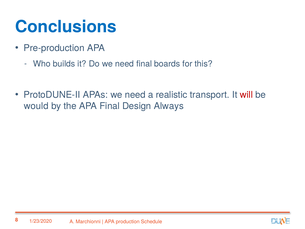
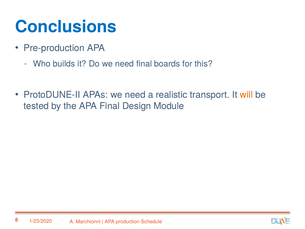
will colour: red -> orange (246, 95)
would: would -> tested (36, 106)
Always: Always -> Module (169, 106)
